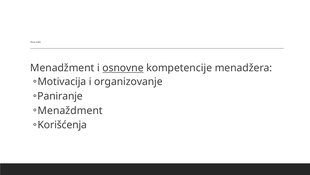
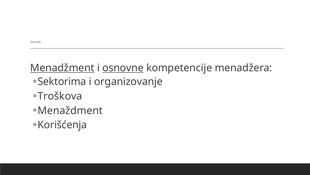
Menadžment underline: none -> present (62, 68)
Motivacija: Motivacija -> Sektorima (62, 81)
Paniranje: Paniranje -> Troškova (60, 96)
